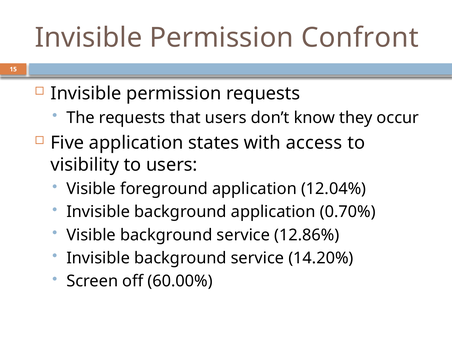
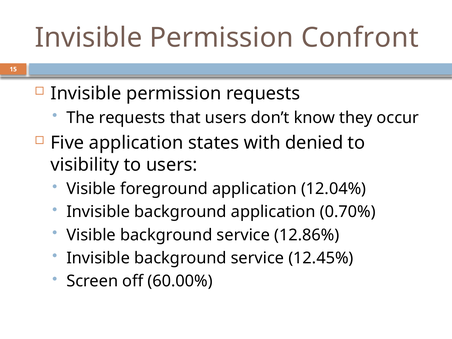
access: access -> denied (314, 143)
14.20%: 14.20% -> 12.45% (321, 258)
